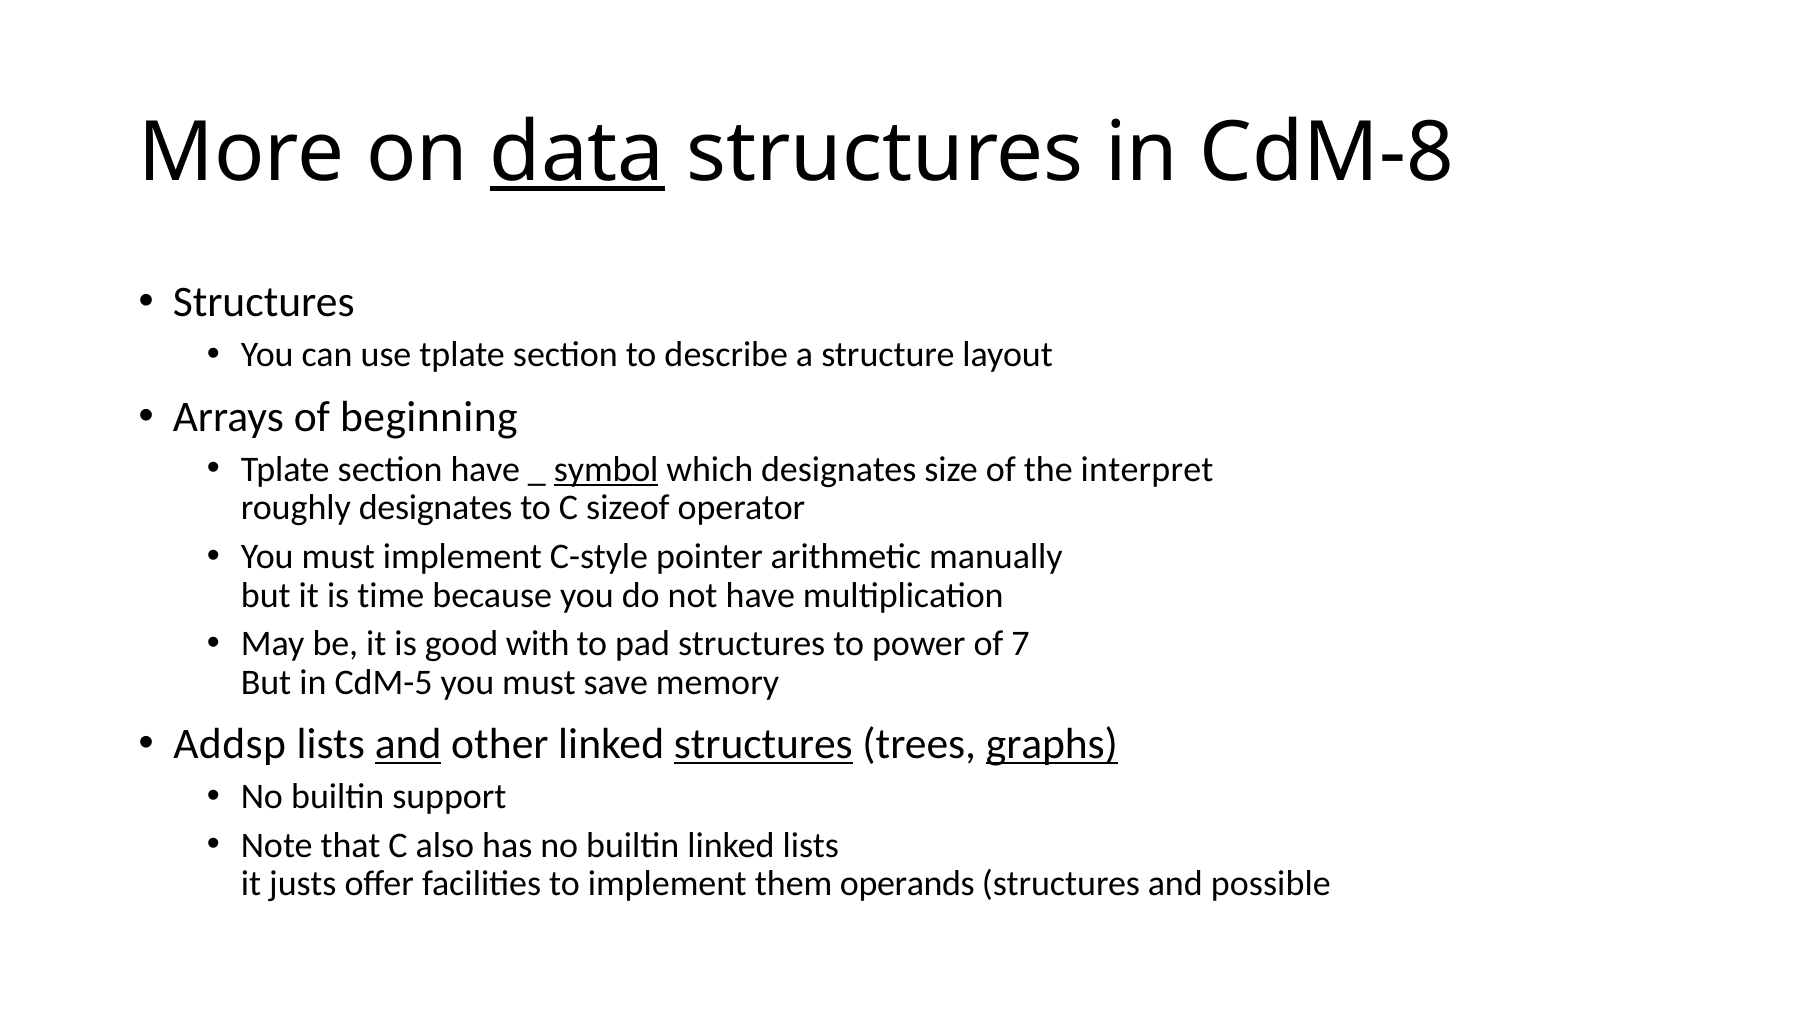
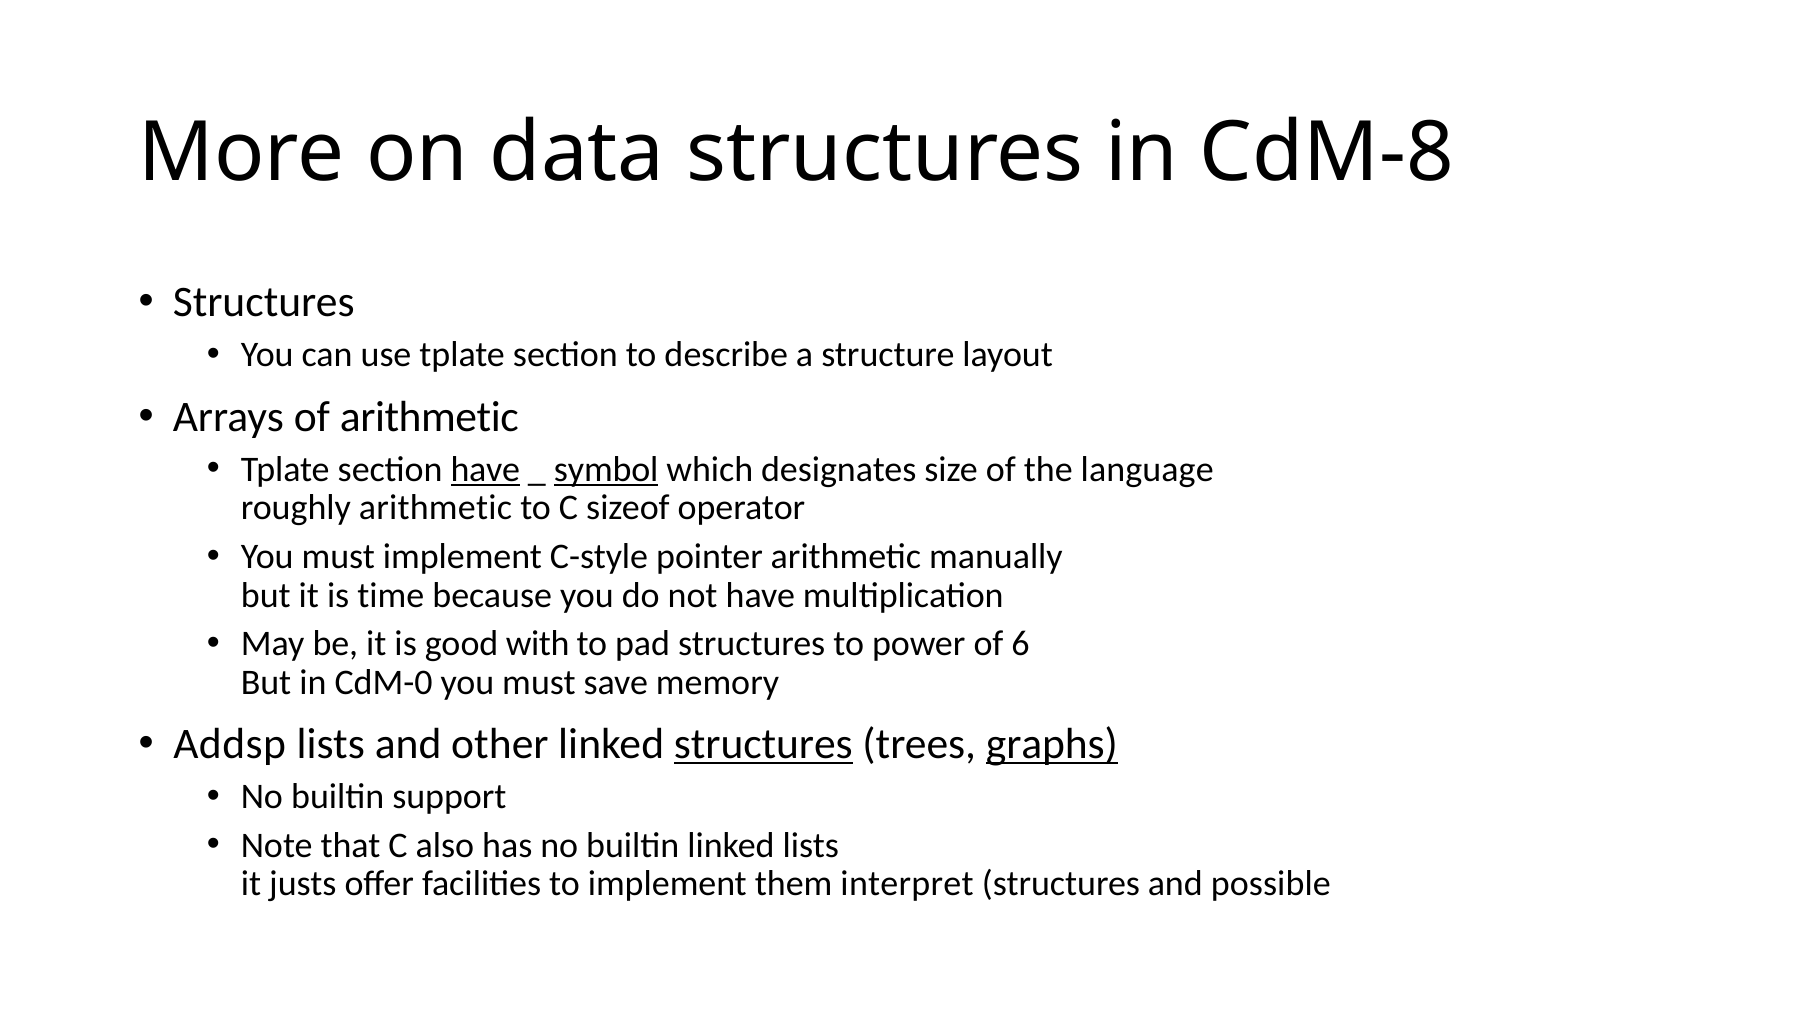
data underline: present -> none (577, 153)
of beginning: beginning -> arithmetic (429, 417)
have underline: none -> present (485, 469)
interpret: interpret -> language (1147, 469)
roughly designates: designates -> arithmetic (435, 508)
7: 7 -> 6 (1021, 644)
CdM-5: CdM-5 -> CdM-0 (384, 683)
and underline: present -> none (408, 744)
operands: operands -> interpret (907, 884)
